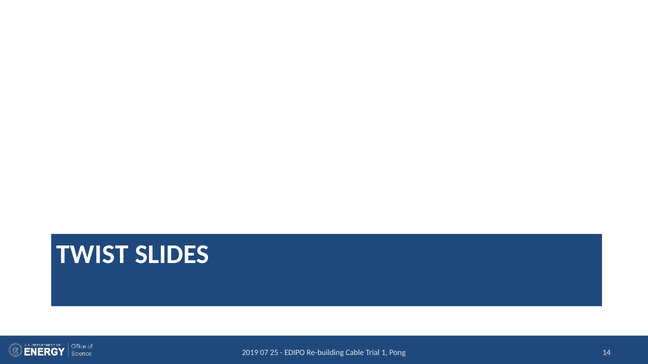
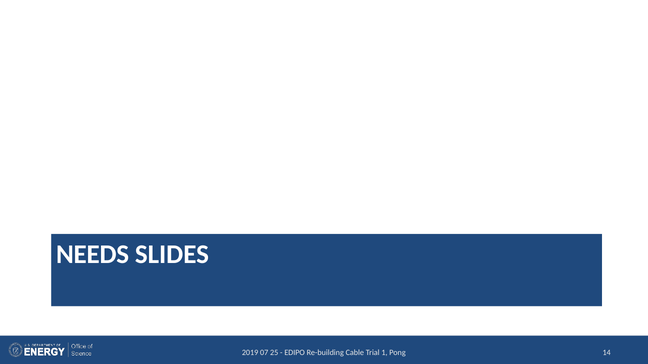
TWIST: TWIST -> NEEDS (93, 255)
